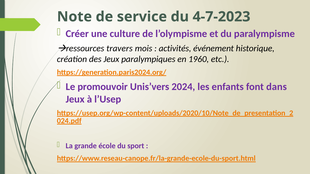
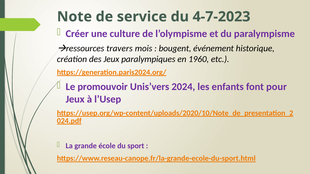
activités: activités -> bougent (175, 48)
dans: dans -> pour (277, 87)
